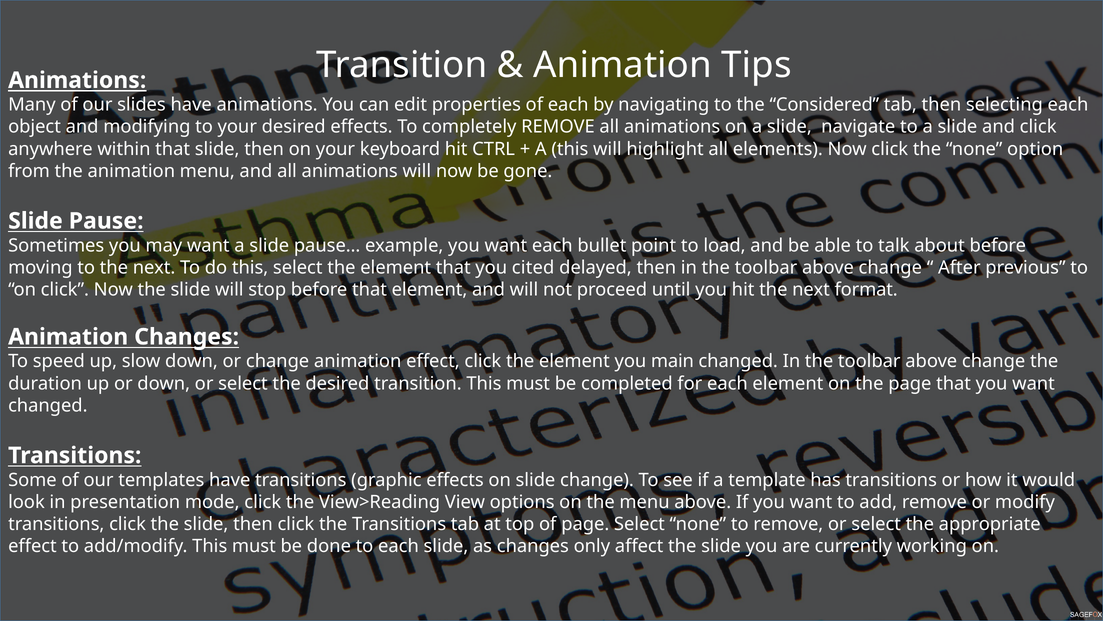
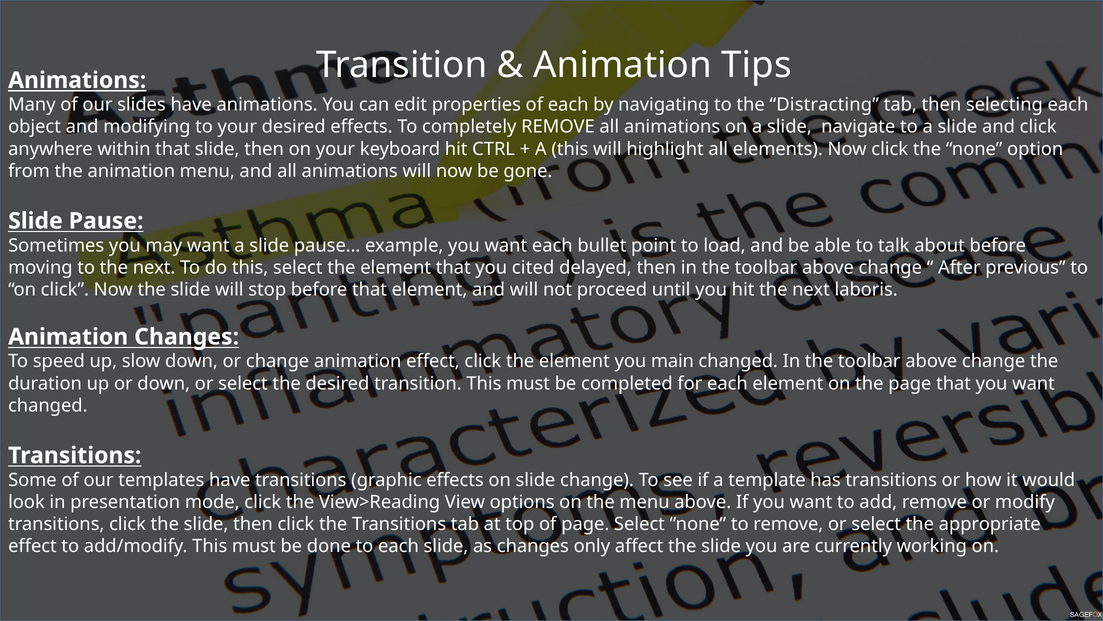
Considered: Considered -> Distracting (824, 105)
format: format -> laboris (866, 289)
